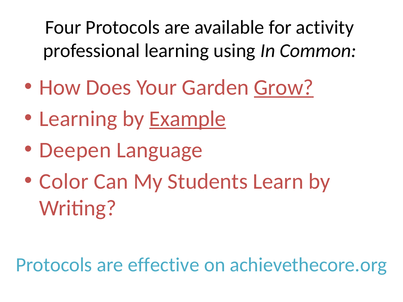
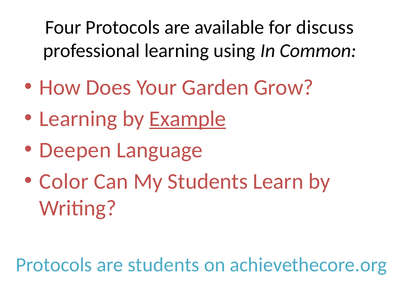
activity: activity -> discuss (325, 27)
Grow underline: present -> none (284, 88)
are effective: effective -> students (164, 265)
